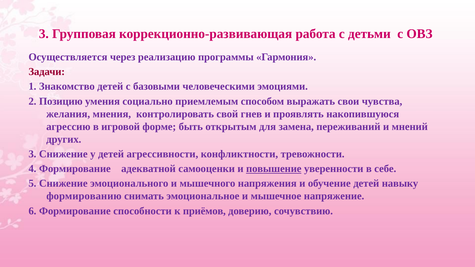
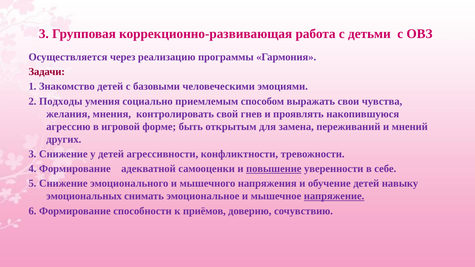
Позицию: Позицию -> Подходы (61, 101)
формированию: формированию -> эмоциональных (84, 196)
напряжение underline: none -> present (334, 196)
